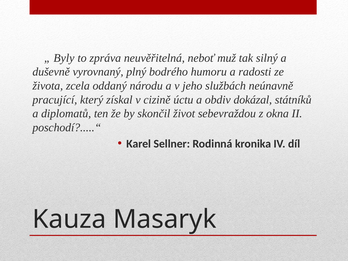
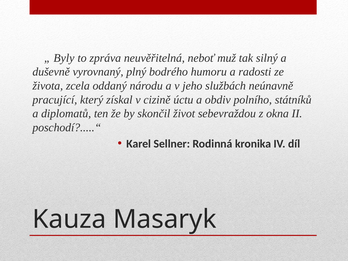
dokázal: dokázal -> polního (253, 100)
